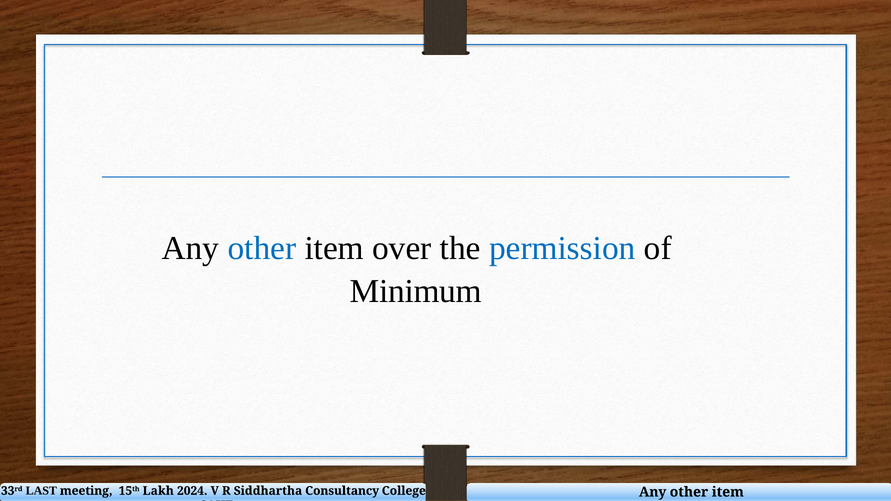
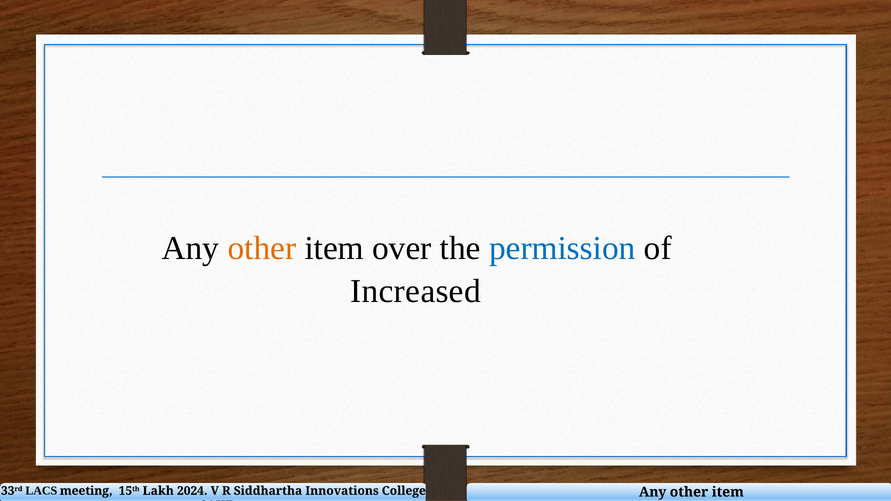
other colour: blue -> orange (262, 248)
Minimum: Minimum -> Increased (416, 291)
LAST: LAST -> LACS (41, 491)
Consultancy: Consultancy -> Innovations (342, 491)
